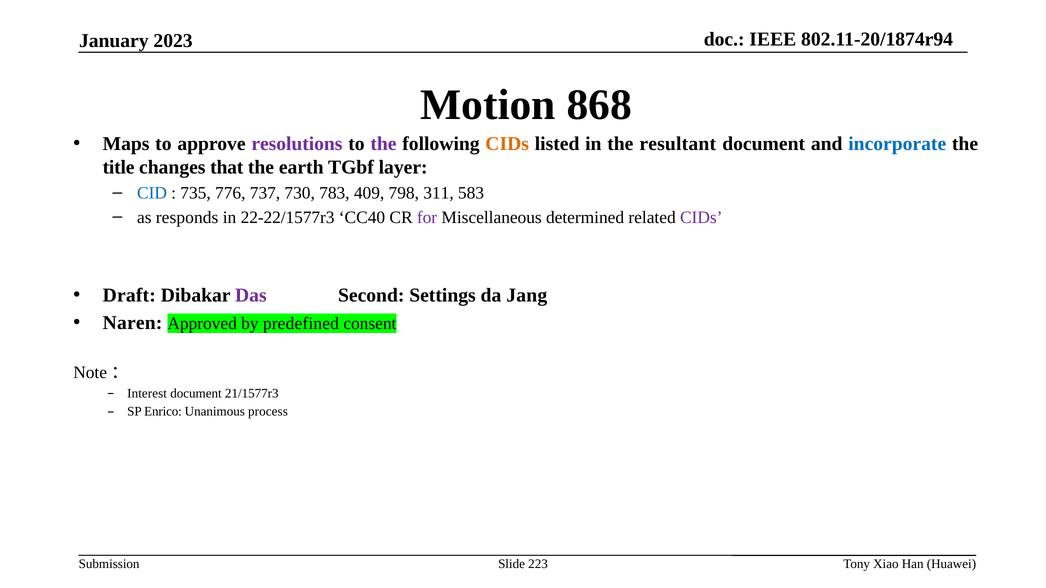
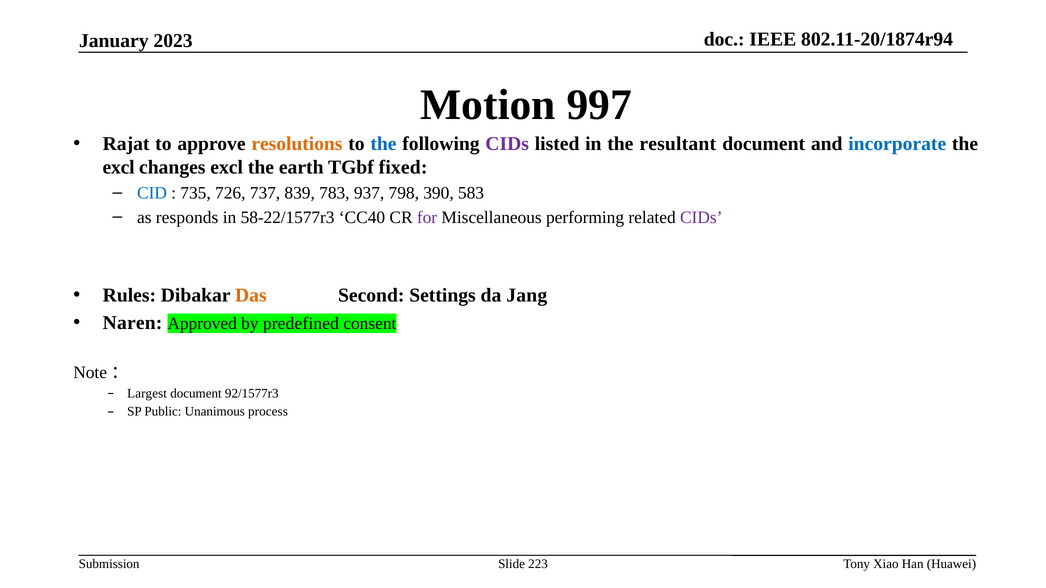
868: 868 -> 997 (599, 105)
Maps: Maps -> Rajat (126, 144)
resolutions colour: purple -> orange (297, 144)
the colour: purple -> blue (384, 144)
CIDs colour: orange -> purple (507, 144)
title: title -> excl (119, 167)
changes that: that -> excl (227, 167)
layer: layer -> fixed (403, 167)
776: 776 -> 726 (230, 193)
730: 730 -> 839 (300, 193)
409: 409 -> 937 (369, 193)
311: 311 -> 390 (439, 193)
22-22/1577r3: 22-22/1577r3 -> 58-22/1577r3 (288, 217)
determined: determined -> performing (585, 217)
Draft: Draft -> Rules (129, 296)
Das colour: purple -> orange (251, 296)
Interest: Interest -> Largest (147, 394)
21/1577r3: 21/1577r3 -> 92/1577r3 (252, 394)
Enrico: Enrico -> Public (163, 412)
